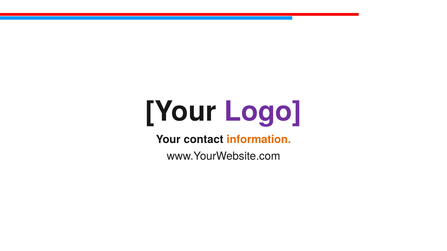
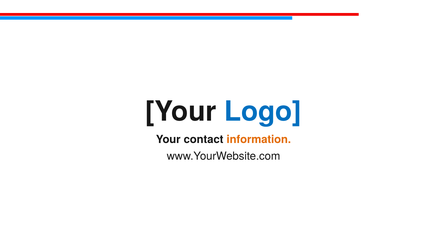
Logo colour: purple -> blue (263, 112)
